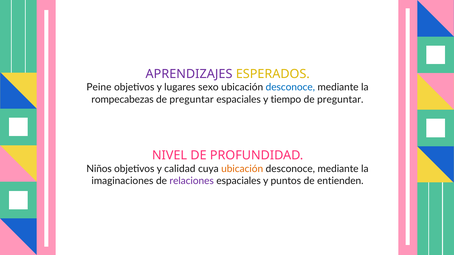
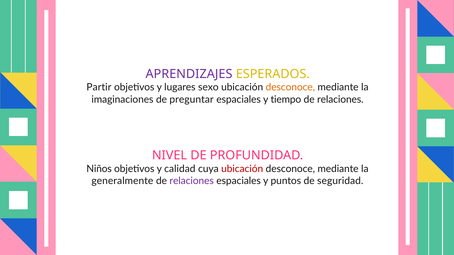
Peine: Peine -> Partir (99, 87)
desconoce colour: blue -> orange (290, 87)
rompecabezas: rompecabezas -> imaginaciones (122, 100)
preguntar: preguntar -> relaciones (340, 100)
ubicación colour: orange -> red (242, 169)
imaginaciones: imaginaciones -> generalmente (122, 181)
entienden: entienden -> seguridad (340, 181)
